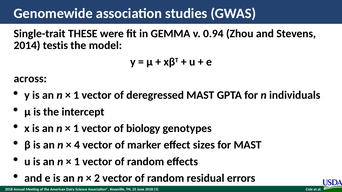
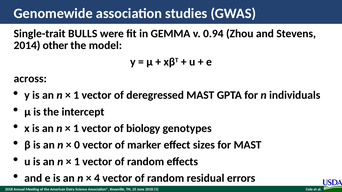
THESE: THESE -> BULLS (83, 34)
testis: testis -> other (55, 45)
4: 4 -> 0 (77, 145)
2: 2 -> 4 (97, 178)
